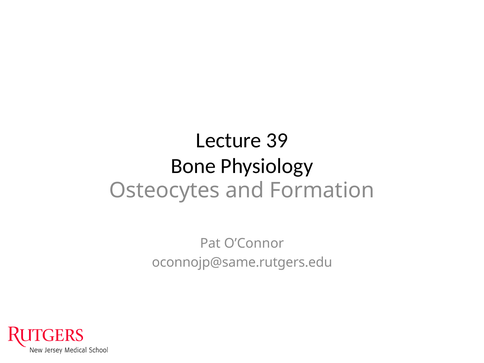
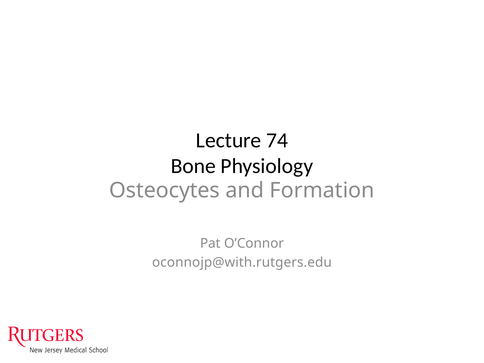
39: 39 -> 74 (277, 140)
oconnojp@same.rutgers.edu: oconnojp@same.rutgers.edu -> oconnojp@with.rutgers.edu (242, 262)
